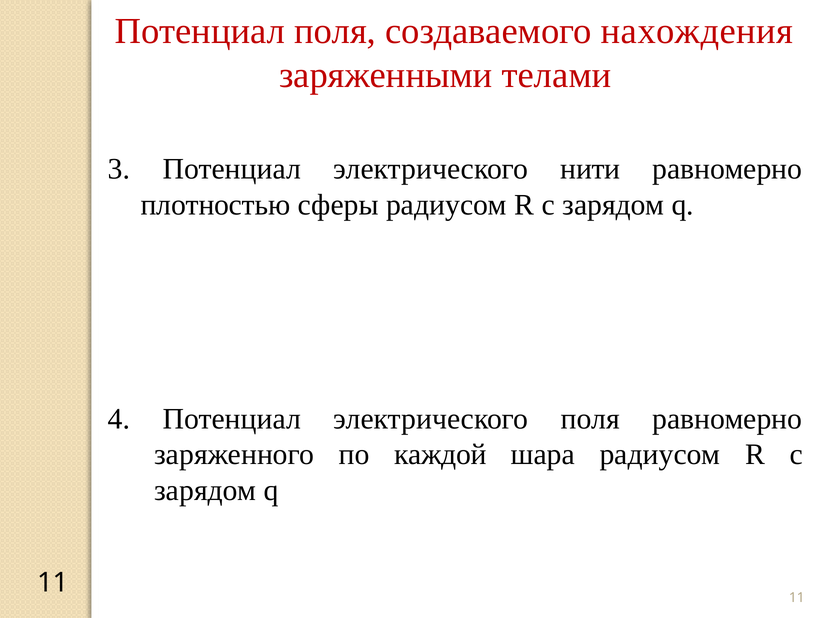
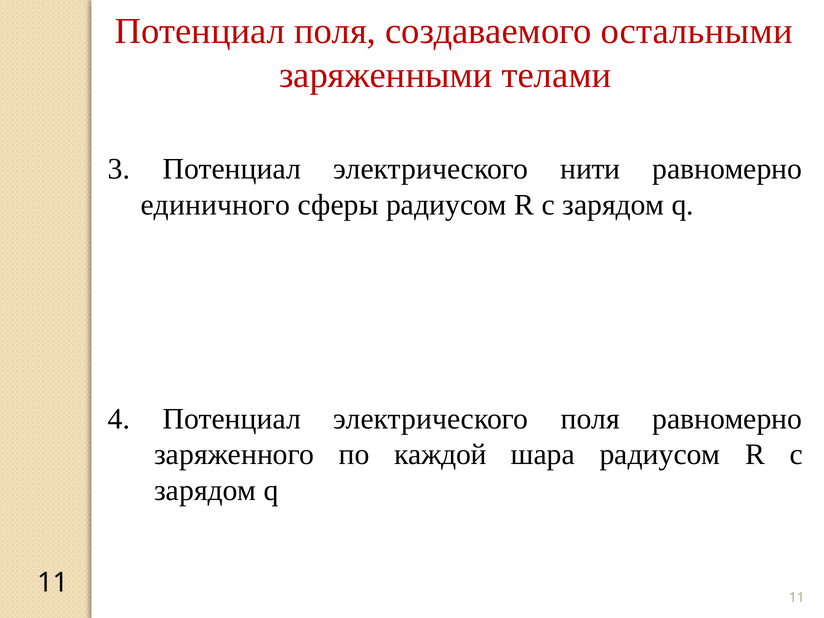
нахождения: нахождения -> остальными (697, 31)
плотностью: плотностью -> единичного (215, 205)
